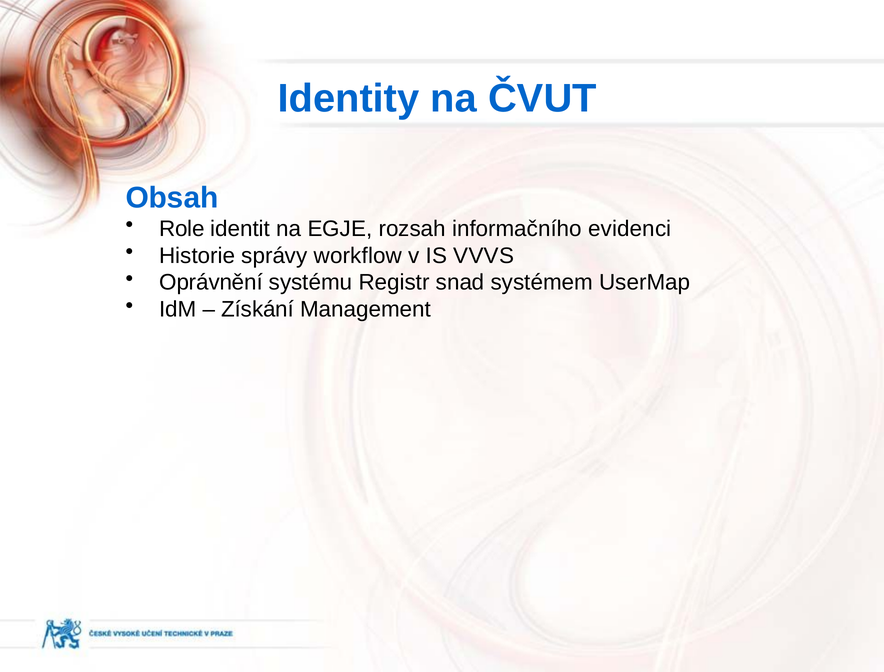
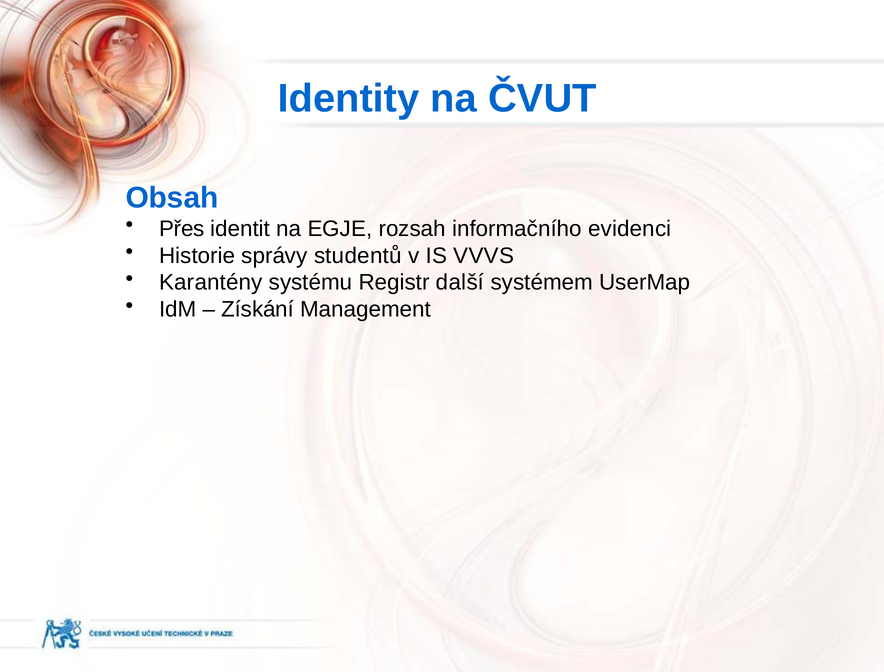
Role: Role -> Přes (182, 229)
workflow: workflow -> studentů (358, 256)
Oprávnění: Oprávnění -> Karantény (211, 282)
snad: snad -> další (460, 282)
